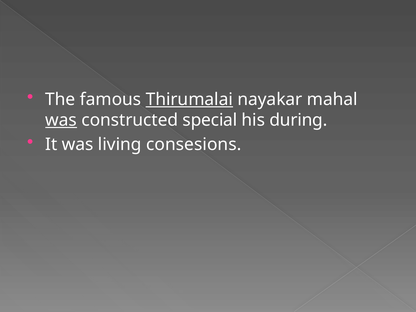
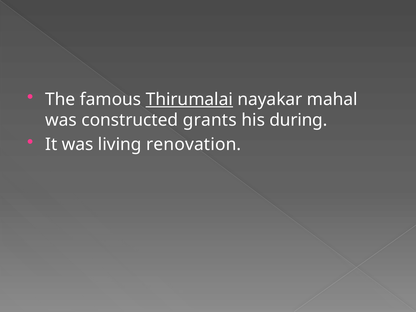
was underline: present -> none (61, 120)
special: special -> grants (210, 120)
consesions: consesions -> renovation (194, 144)
